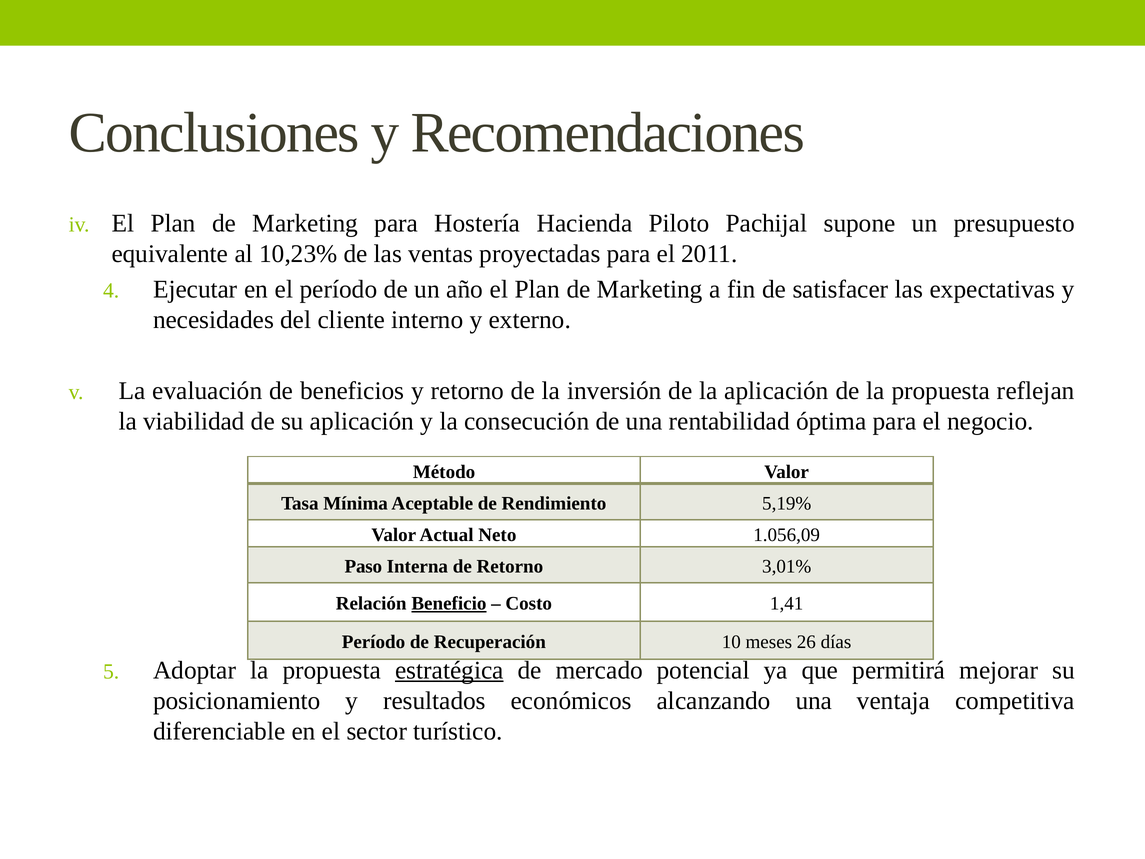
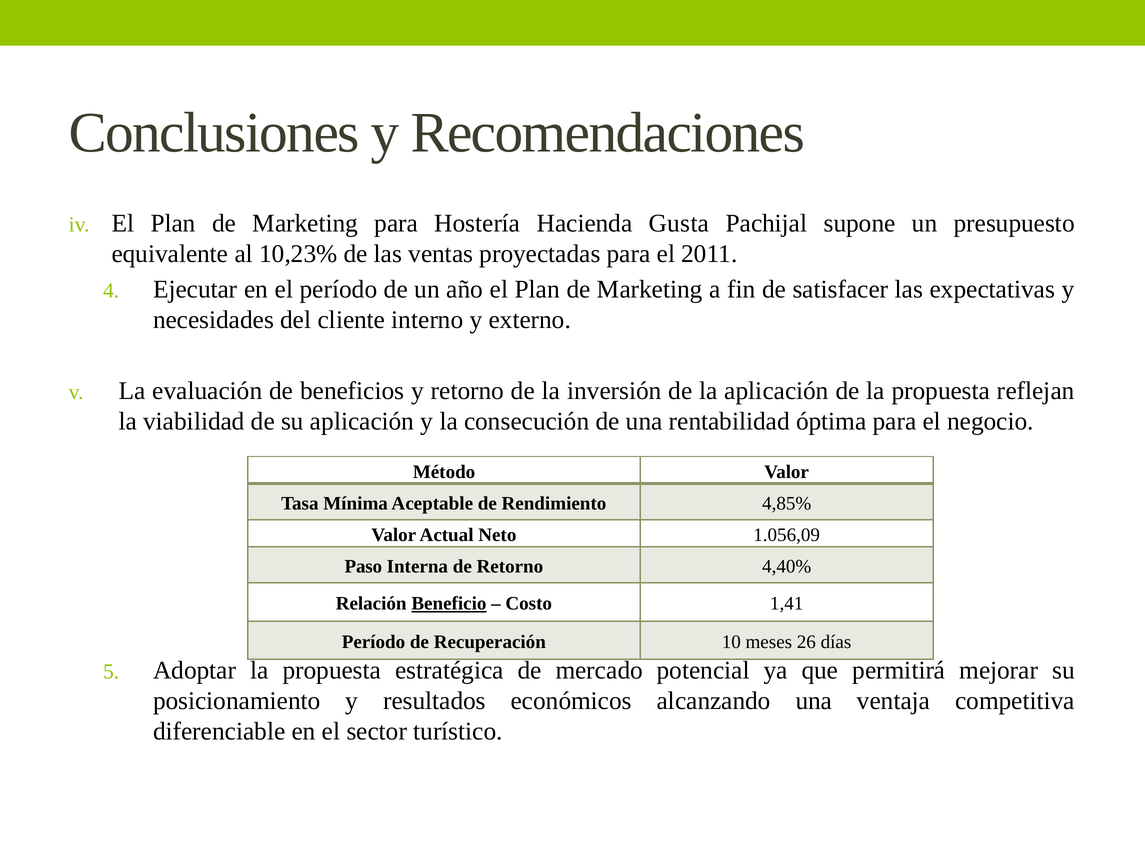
Piloto: Piloto -> Gusta (679, 223)
5,19%: 5,19% -> 4,85% (787, 503)
3,01%: 3,01% -> 4,40% (787, 566)
estratégica underline: present -> none (449, 670)
